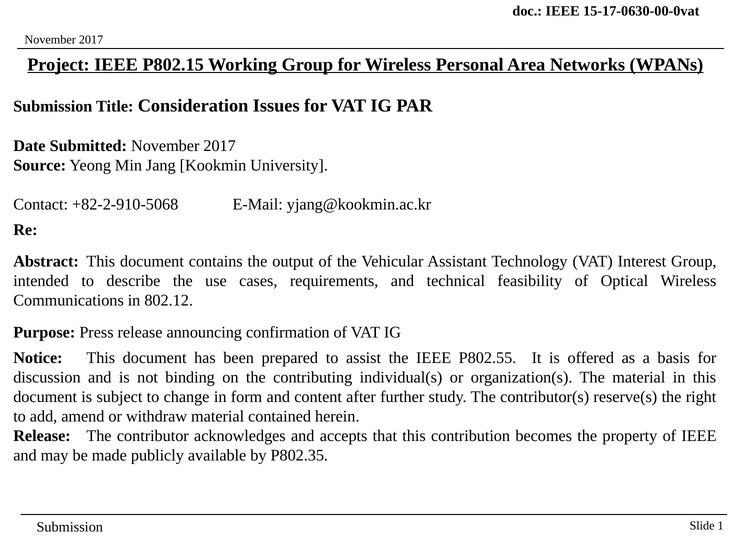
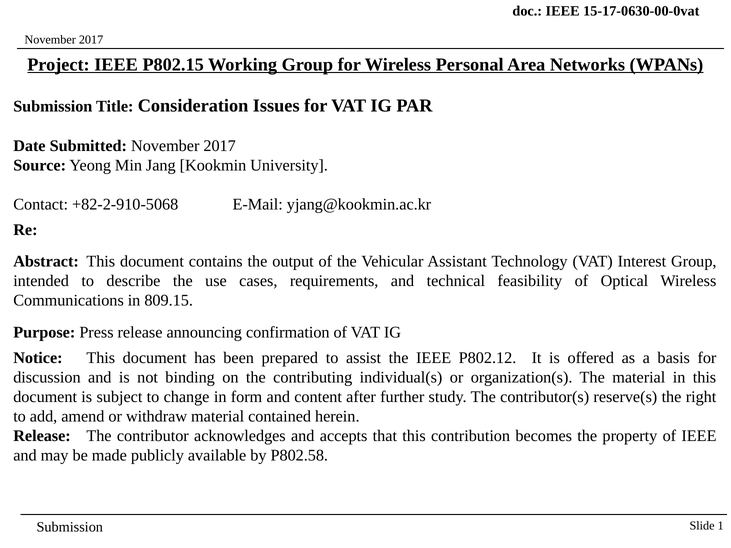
802.12: 802.12 -> 809.15 (169, 301)
P802.55: P802.55 -> P802.12 (488, 358)
P802.35: P802.35 -> P802.58 (299, 455)
